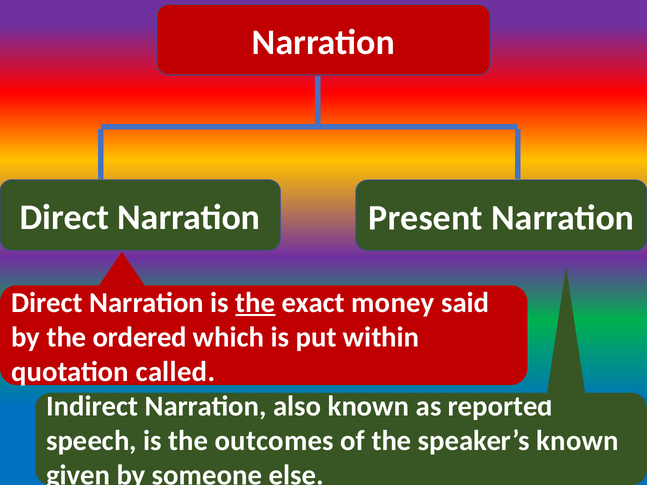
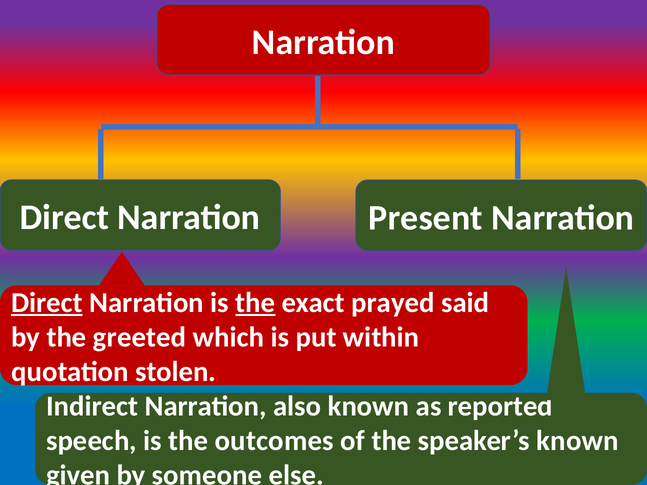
Direct underline: none -> present (47, 303)
money: money -> prayed (393, 303)
ordered: ordered -> greeted (140, 337)
called: called -> stolen (176, 372)
